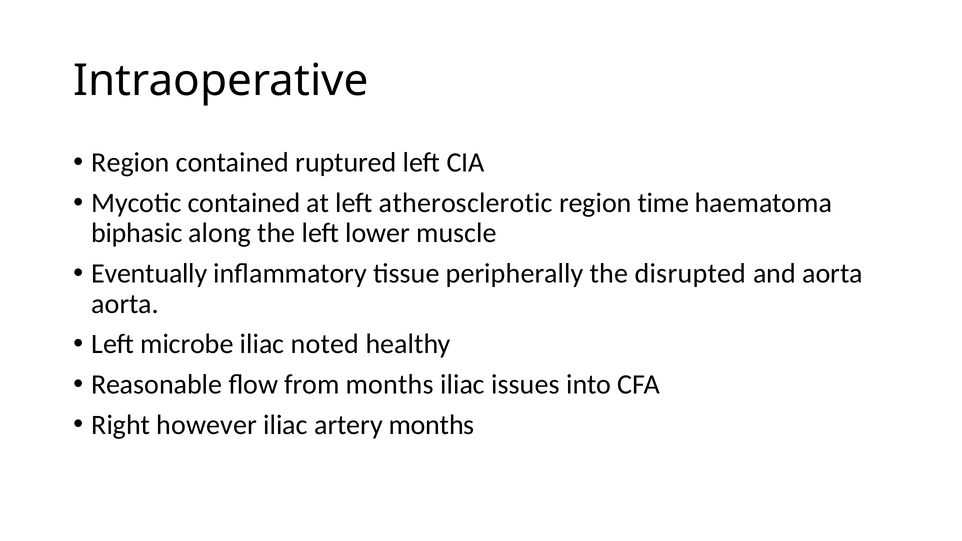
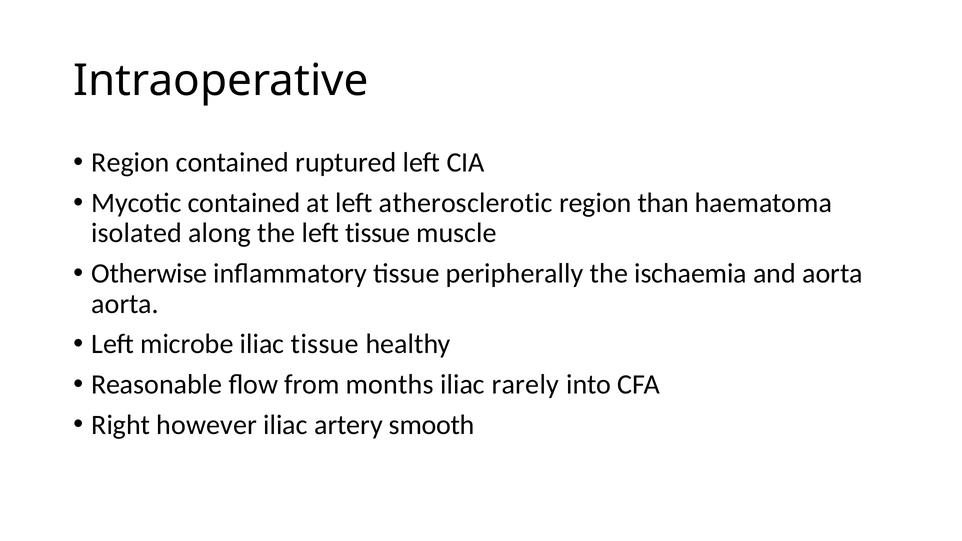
time: time -> than (663, 203)
biphasic: biphasic -> isolated (137, 233)
left lower: lower -> tissue (378, 233)
Eventually: Eventually -> Otherwise (149, 274)
disrupted: disrupted -> ischaemia (691, 274)
iliac noted: noted -> tissue (325, 344)
issues: issues -> rarely (525, 385)
artery months: months -> smooth (432, 425)
